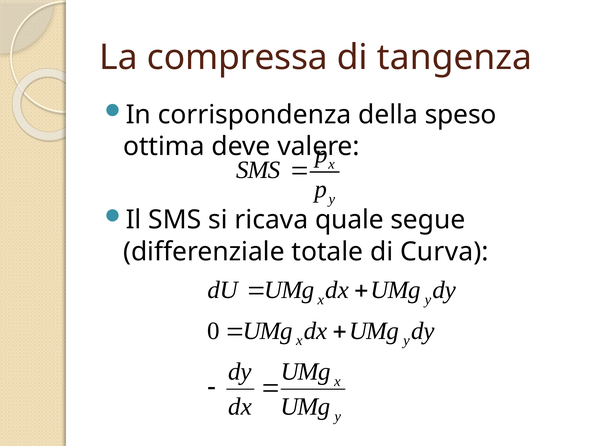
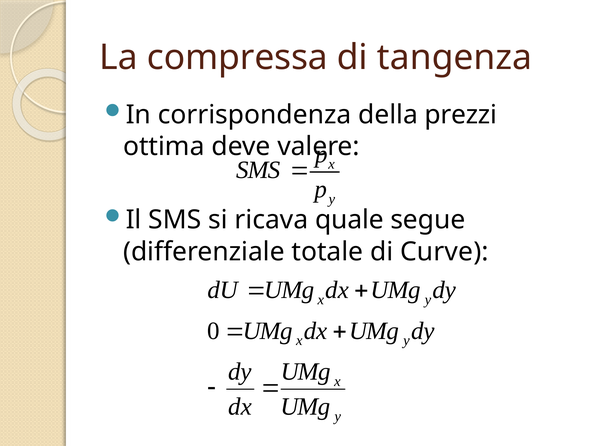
speso: speso -> prezzi (461, 115)
Curva: Curva -> Curve (444, 252)
